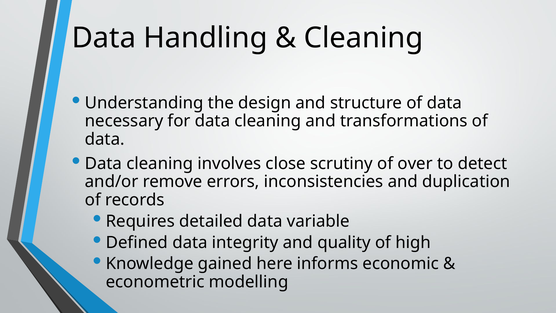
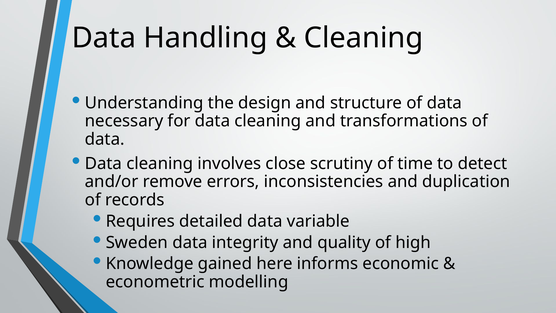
over: over -> time (415, 163)
Defined: Defined -> Sweden (137, 242)
